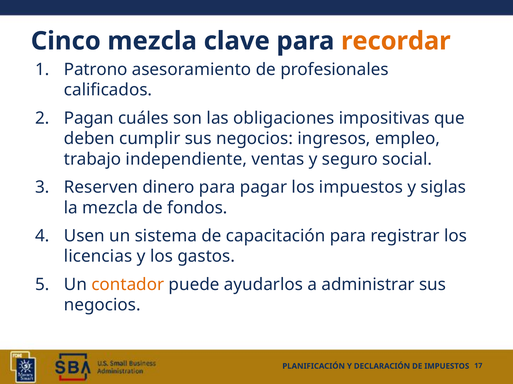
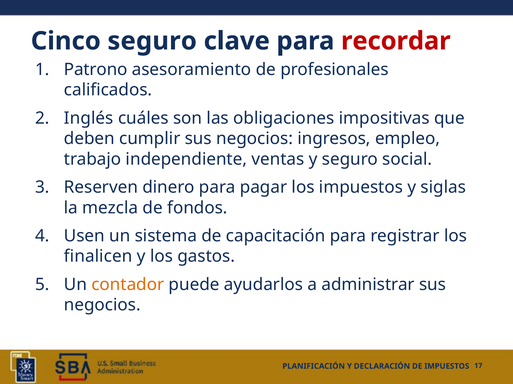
Cinco mezcla: mezcla -> seguro (152, 41)
recordar colour: orange -> red (396, 41)
Pagan: Pagan -> Inglés (89, 118)
licencias: licencias -> finalicen (98, 257)
